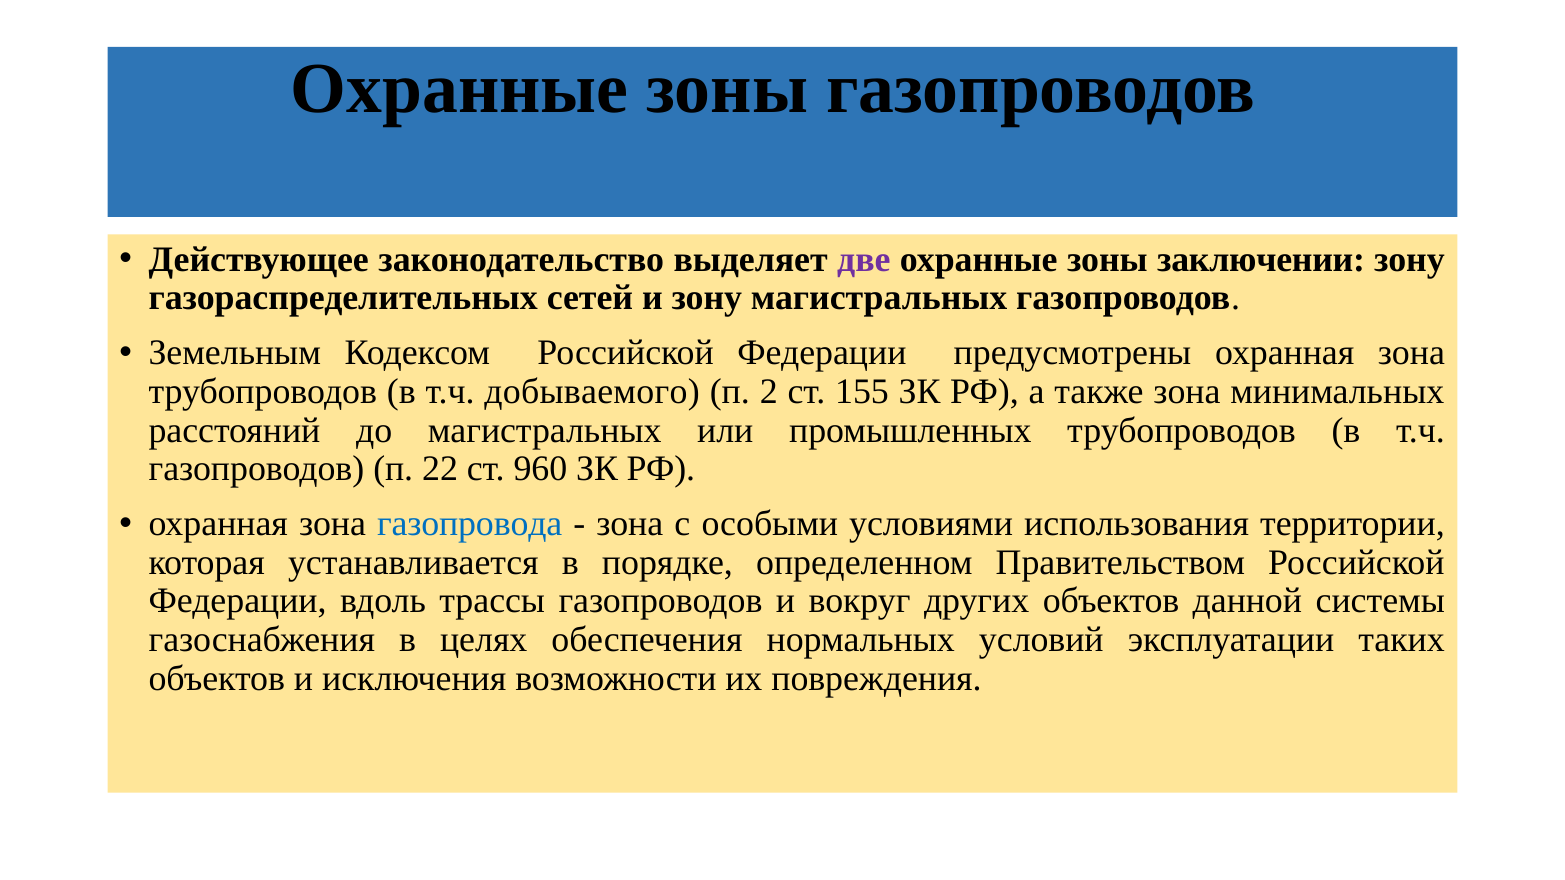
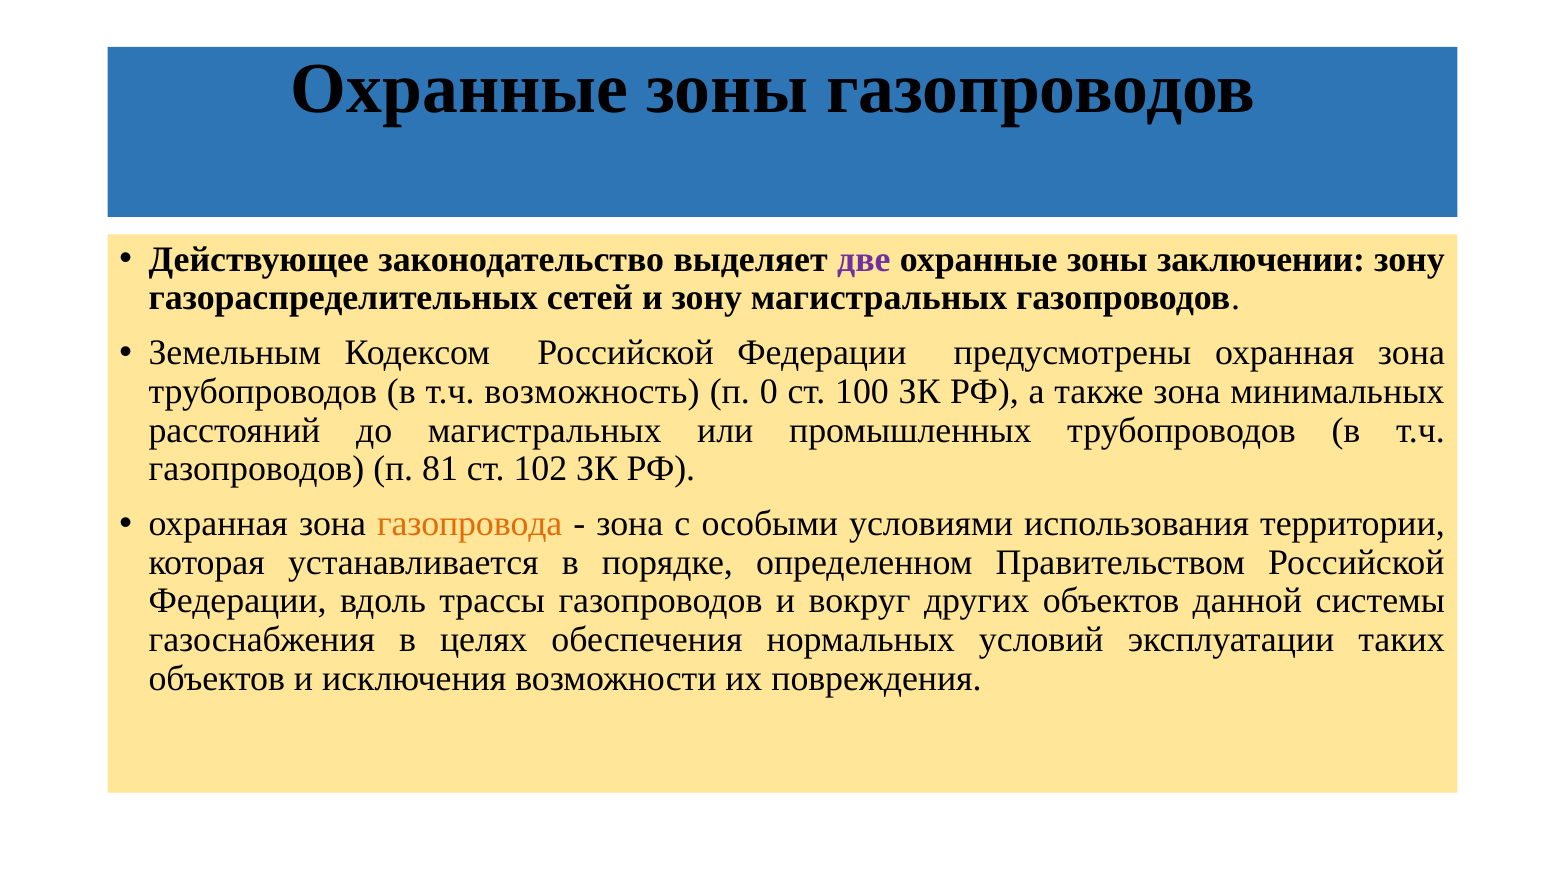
добываемого: добываемого -> возможность (592, 392)
2: 2 -> 0 (769, 392)
155: 155 -> 100 (862, 392)
22: 22 -> 81 (440, 469)
960: 960 -> 102 (540, 469)
газопровода colour: blue -> orange (470, 524)
